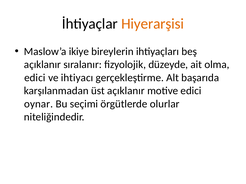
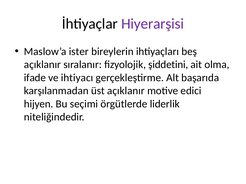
Hiyerarşisi colour: orange -> purple (153, 24)
ikiye: ikiye -> ister (79, 52)
düzeyde: düzeyde -> şiddetini (168, 65)
edici: edici -> ifade (35, 78)
oynar: oynar -> hijyen (39, 104)
olurlar: olurlar -> liderlik (165, 104)
